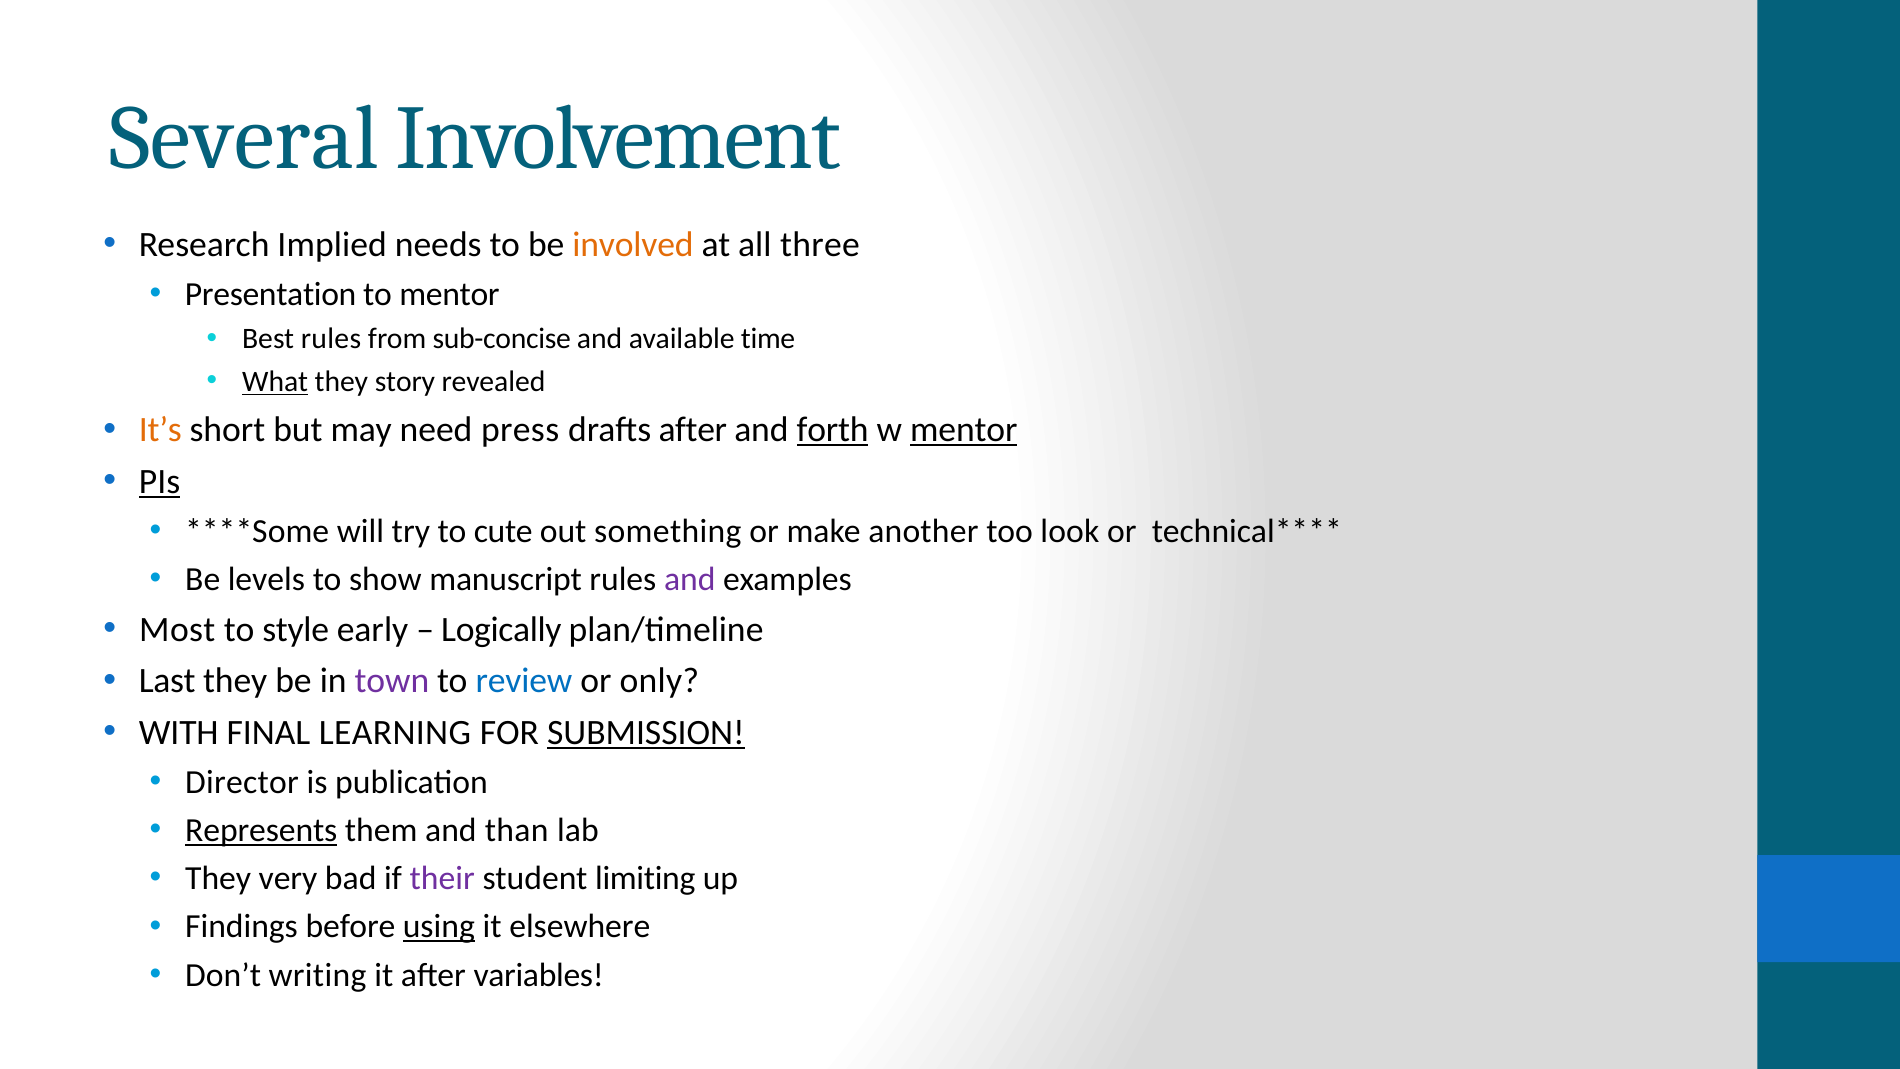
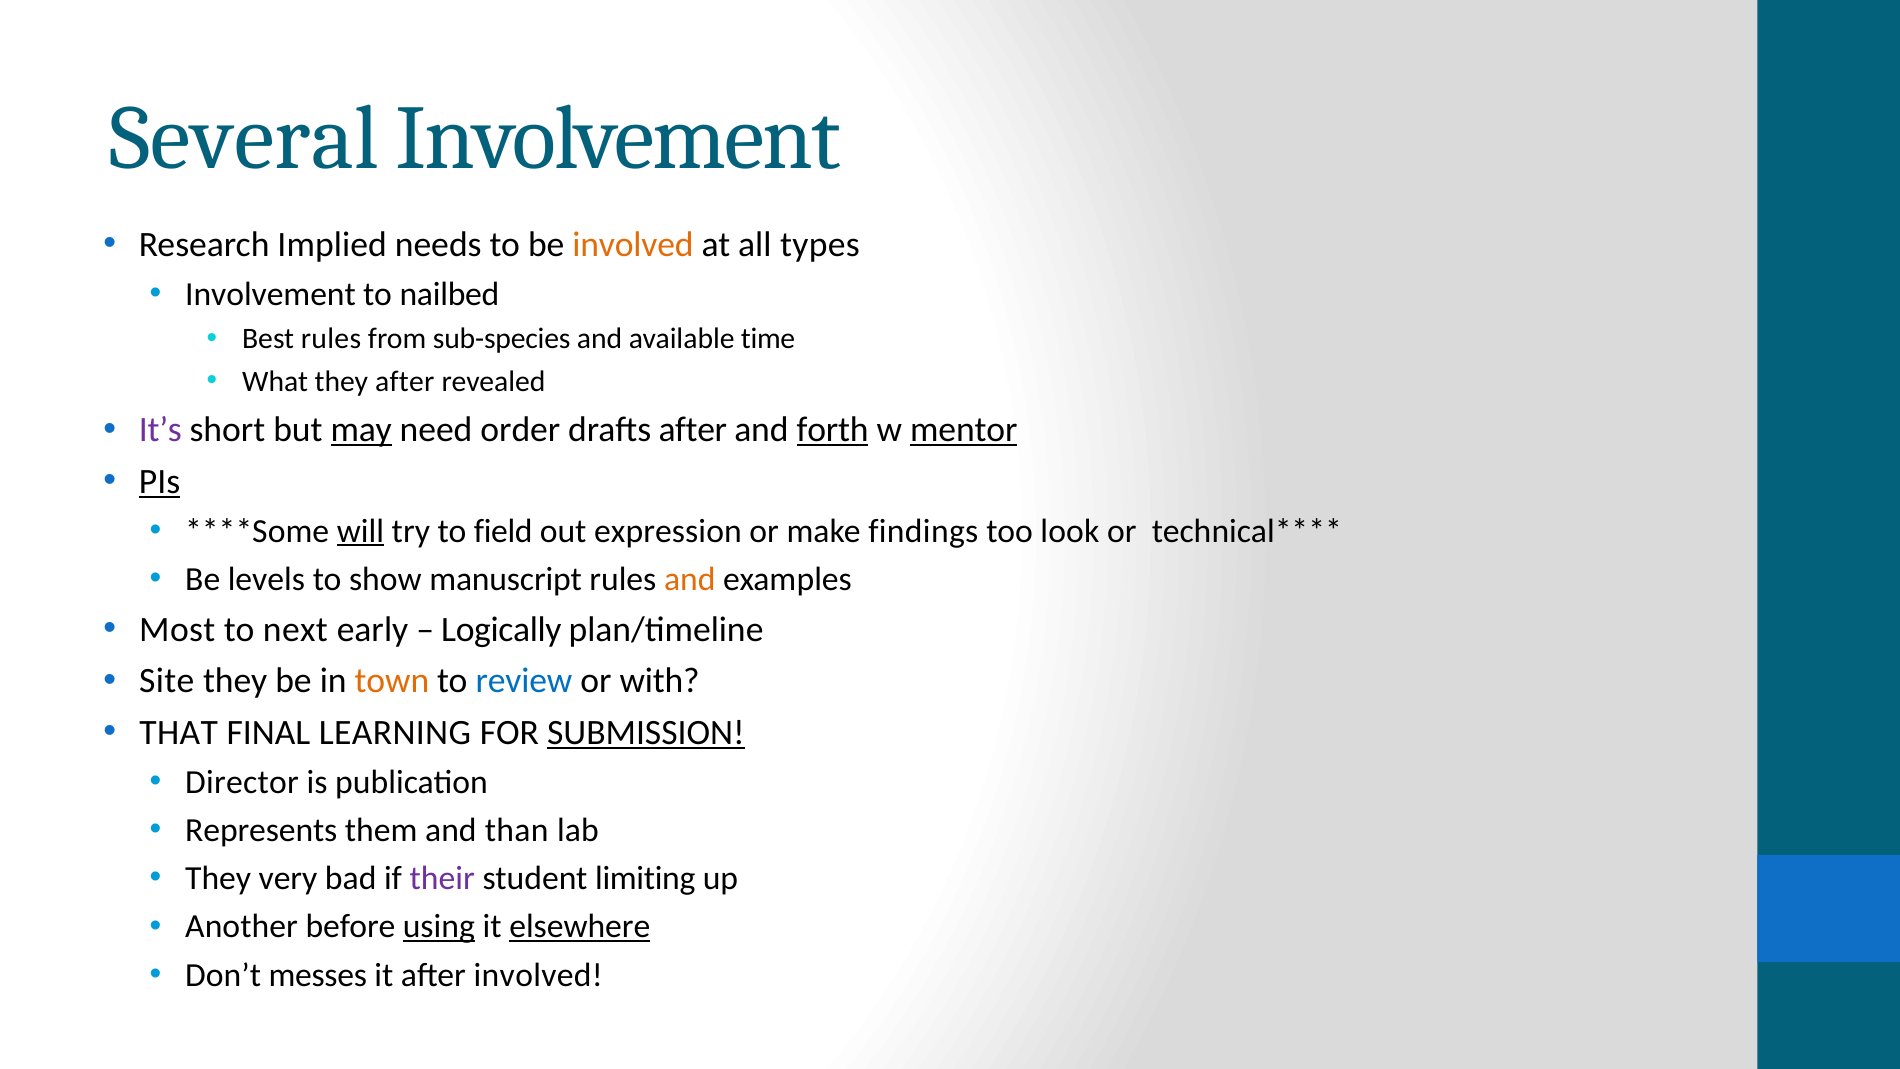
three: three -> types (820, 245)
Presentation: Presentation -> Involvement (271, 294)
to mentor: mentor -> nailbed (449, 294)
sub-concise: sub-concise -> sub-species (502, 339)
What underline: present -> none (275, 382)
they story: story -> after (405, 382)
It’s colour: orange -> purple (160, 430)
may underline: none -> present (361, 430)
press: press -> order (520, 430)
will underline: none -> present (360, 531)
cute: cute -> field (503, 531)
something: something -> expression (668, 531)
another: another -> findings (923, 531)
and colour: purple -> orange (690, 579)
style: style -> next (295, 629)
Last: Last -> Site (167, 681)
town colour: purple -> orange (392, 681)
only: only -> with (660, 681)
WITH: WITH -> THAT (179, 732)
Represents underline: present -> none (261, 830)
Findings: Findings -> Another (242, 927)
elsewhere underline: none -> present (580, 927)
writing: writing -> messes (318, 975)
after variables: variables -> involved (538, 975)
